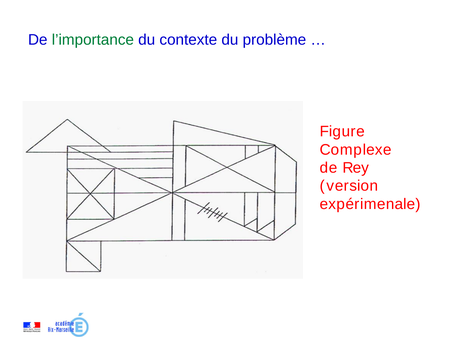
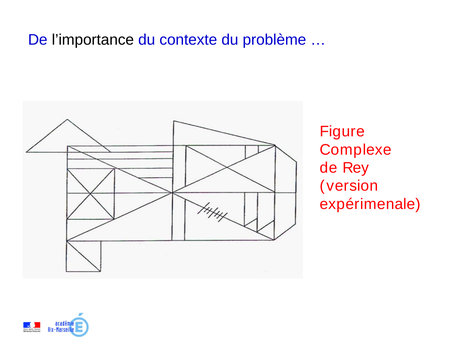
l’importance colour: green -> black (93, 40)
